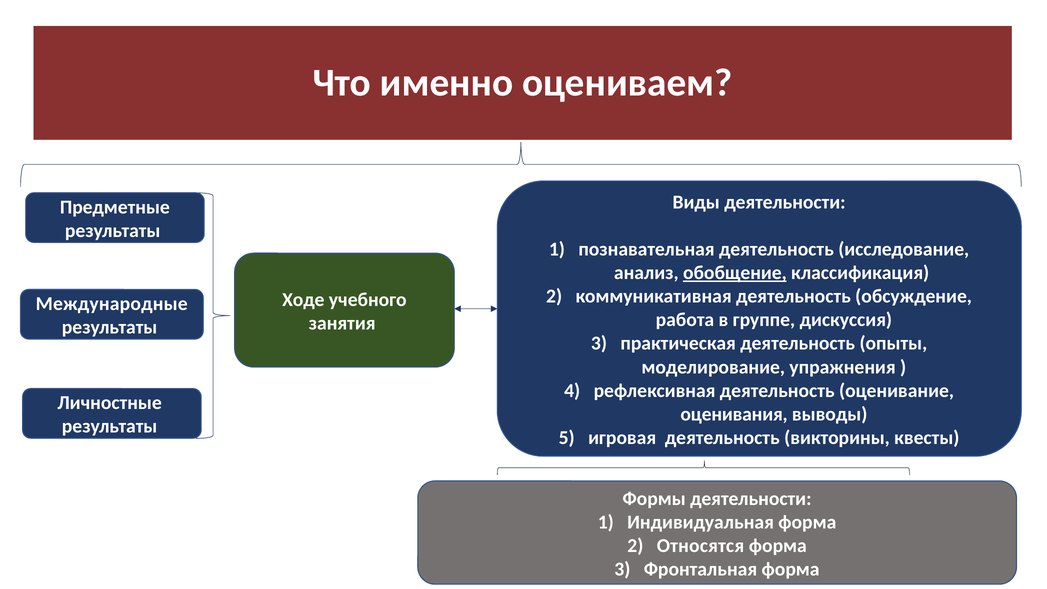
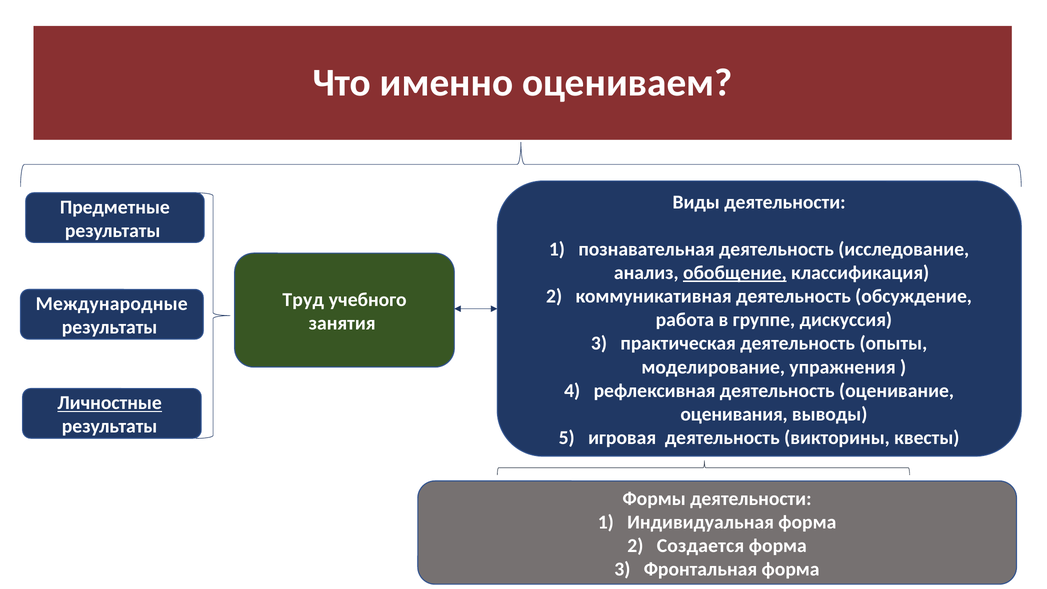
Ходе: Ходе -> Труд (303, 300)
Личностные underline: none -> present (110, 403)
Относятся: Относятся -> Создается (701, 546)
